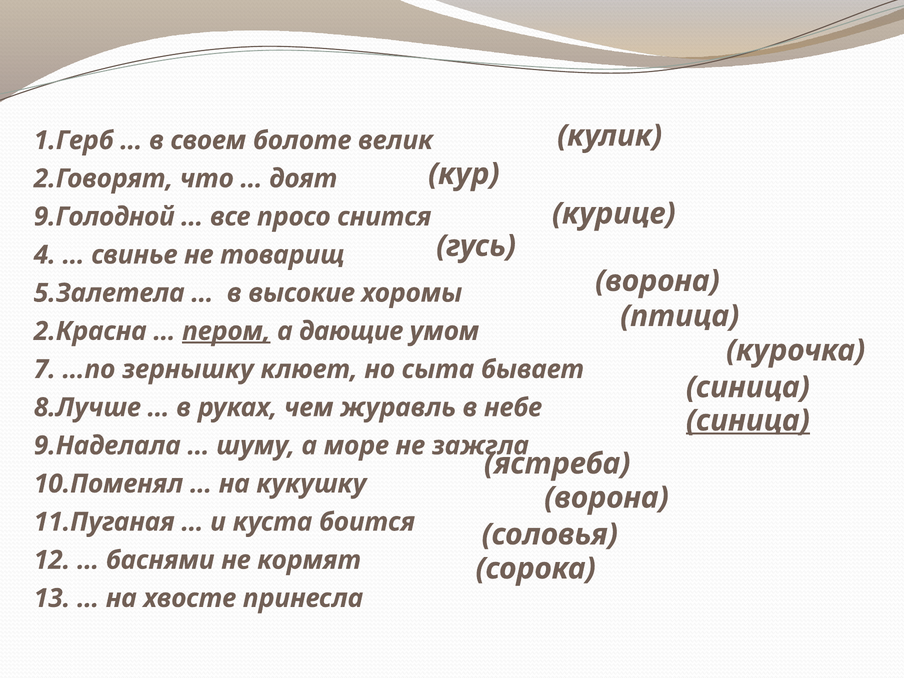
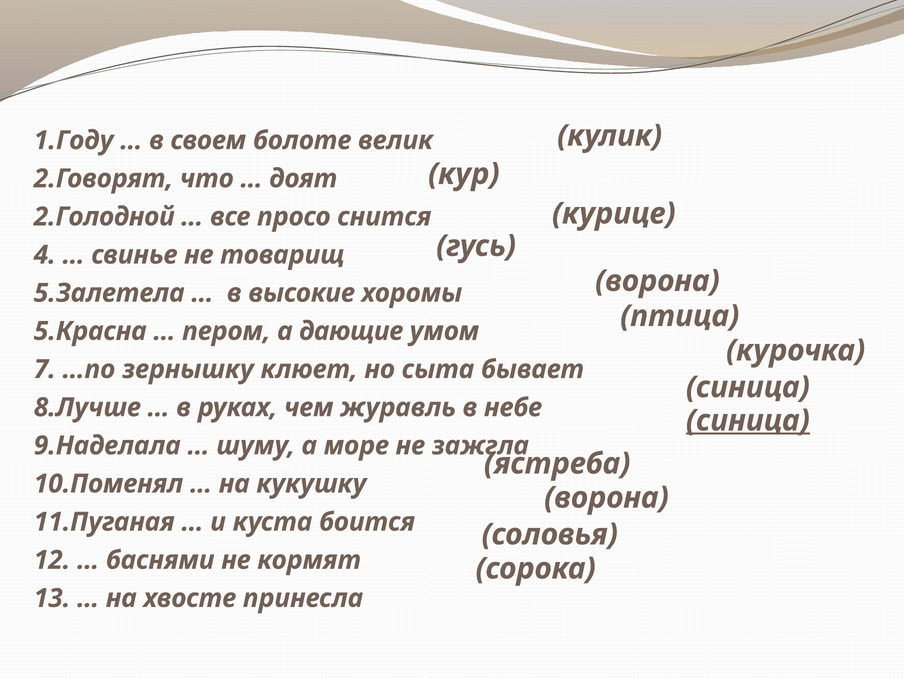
1.Герб: 1.Герб -> 1.Году (74, 140)
9.Голодной: 9.Голодной -> 2.Голодной (104, 217)
2.Красна: 2.Красна -> 5.Красна (90, 331)
пером underline: present -> none (226, 331)
